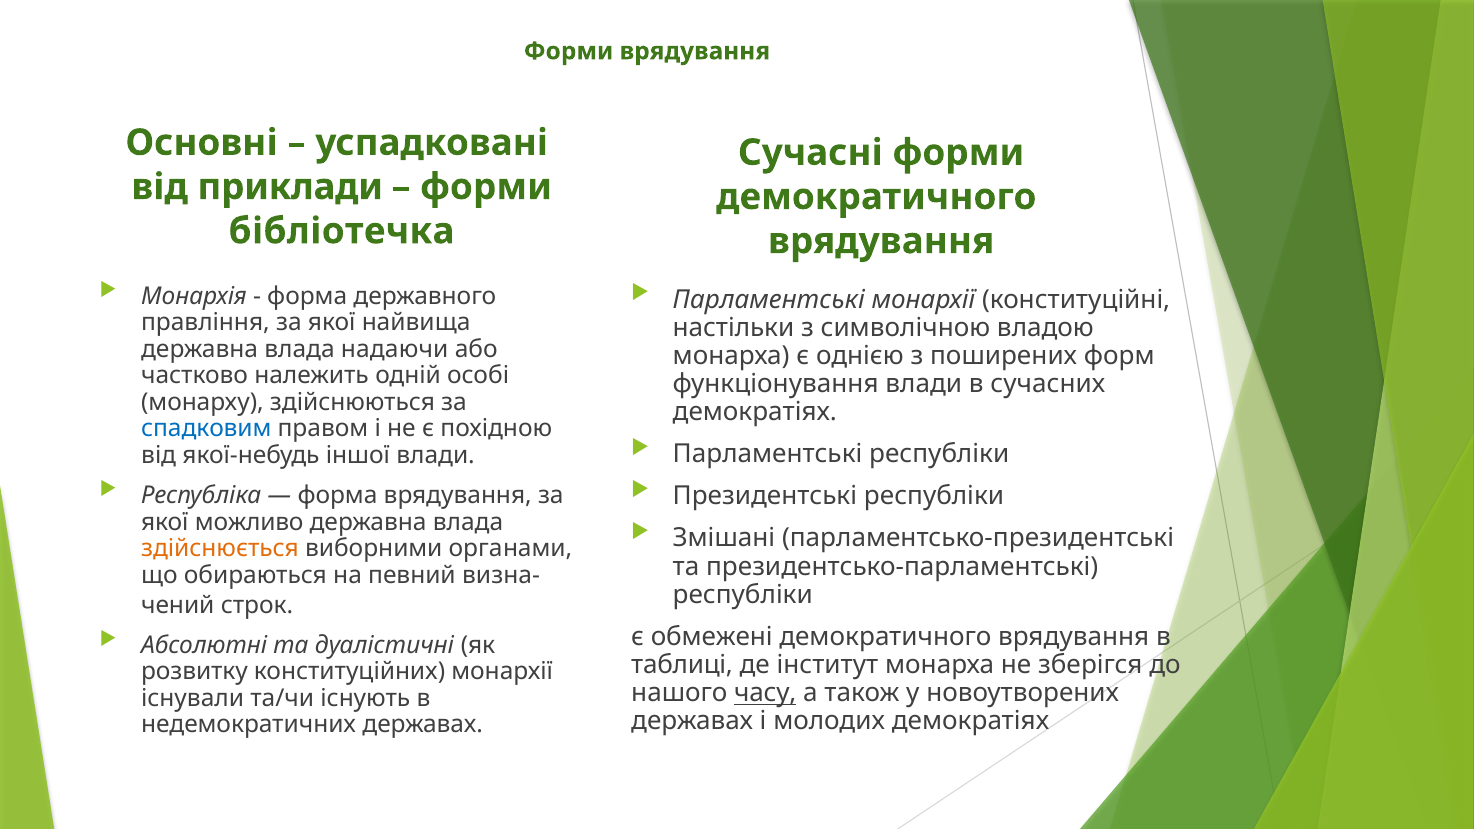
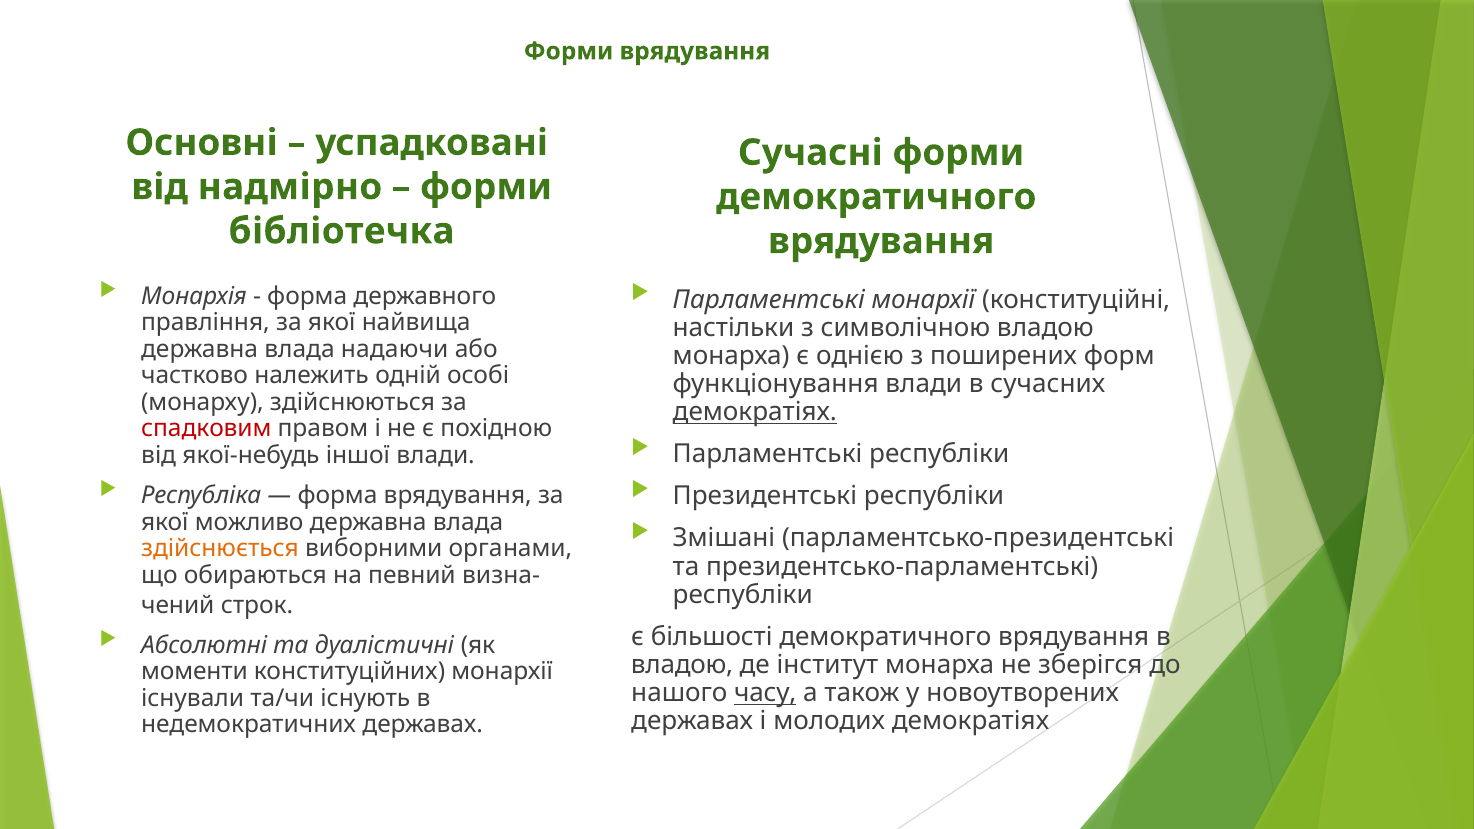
приклади: приклади -> надмірно (290, 187)
демократіях underline: none -> present (755, 412)
спадковим colour: blue -> red (206, 429)
обмежені: обмежені -> більшості (712, 637)
таблиці: таблиці -> владою (682, 665)
розвитку: розвитку -> моменти (195, 672)
